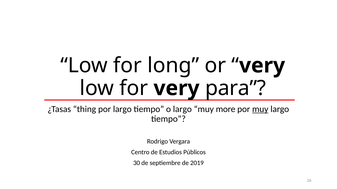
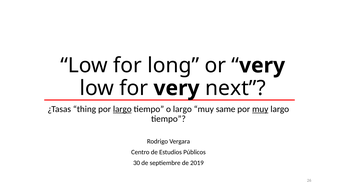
para: para -> next (235, 88)
largo underline: none -> present (122, 109)
more: more -> same (226, 109)
